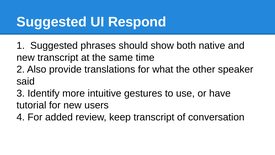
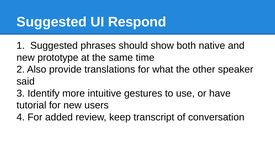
new transcript: transcript -> prototype (58, 57)
